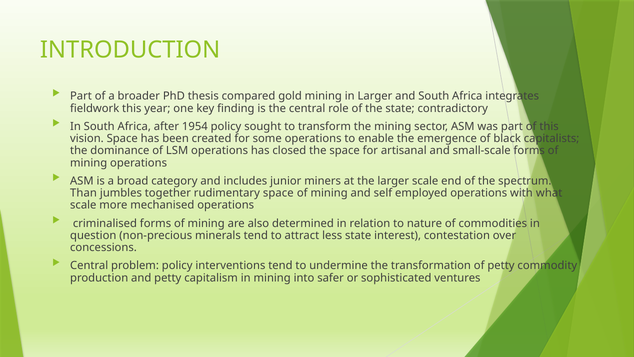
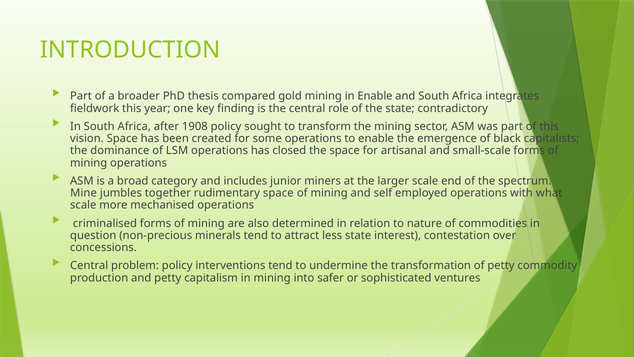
in Larger: Larger -> Enable (375, 96)
1954: 1954 -> 1908 (195, 126)
Than: Than -> Mine (84, 193)
